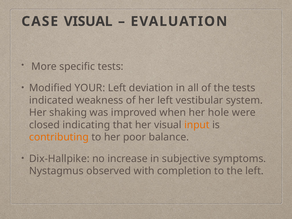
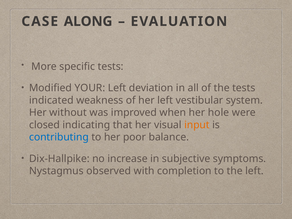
CASE VISUAL: VISUAL -> ALONG (88, 21)
shaking: shaking -> without (68, 113)
contributing colour: orange -> blue (59, 137)
